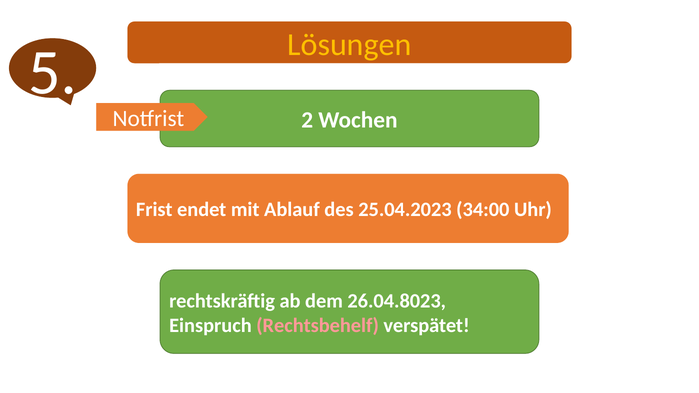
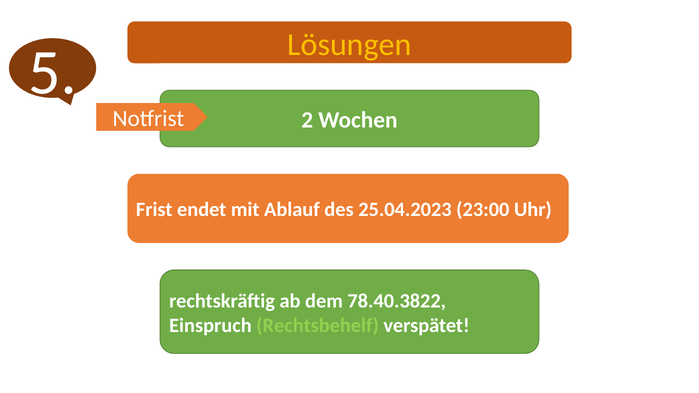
34:00: 34:00 -> 23:00 (483, 210)
26.04.8023: 26.04.8023 -> 78.40.3822 (397, 301)
Rechtsbehelf colour: pink -> light green (318, 325)
